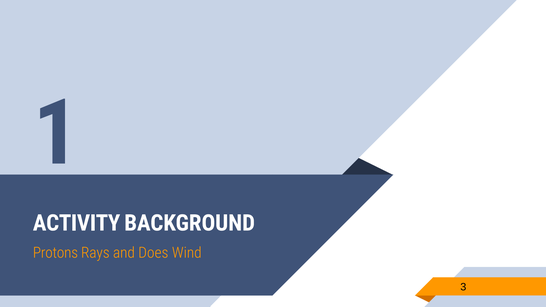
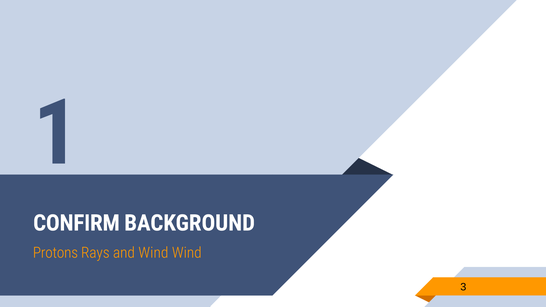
ACTIVITY: ACTIVITY -> CONFIRM (76, 223)
and Does: Does -> Wind (153, 253)
